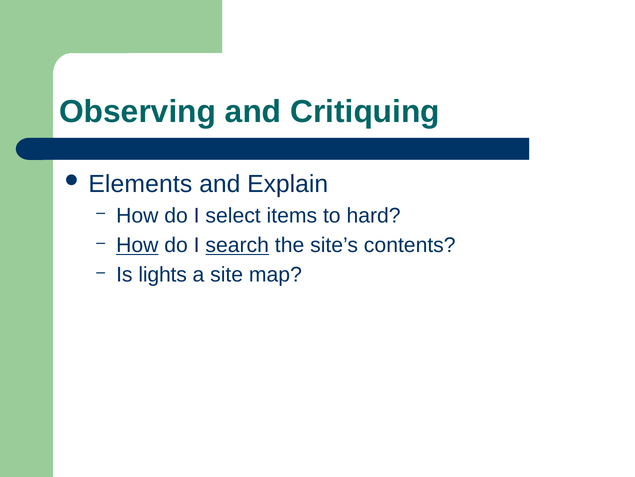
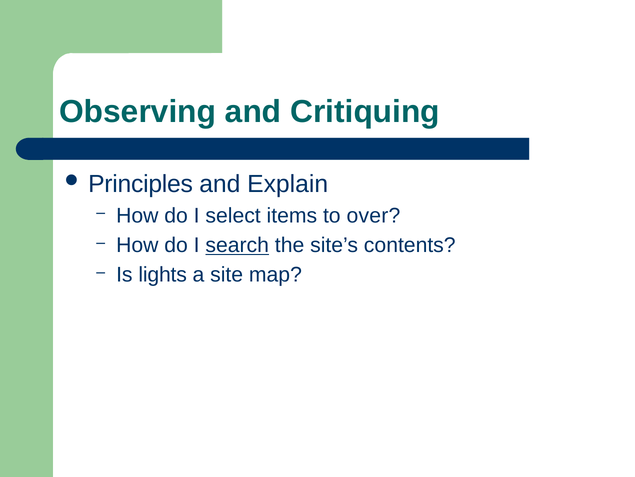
Elements: Elements -> Principles (141, 184)
hard: hard -> over (373, 215)
How underline: present -> none (137, 245)
